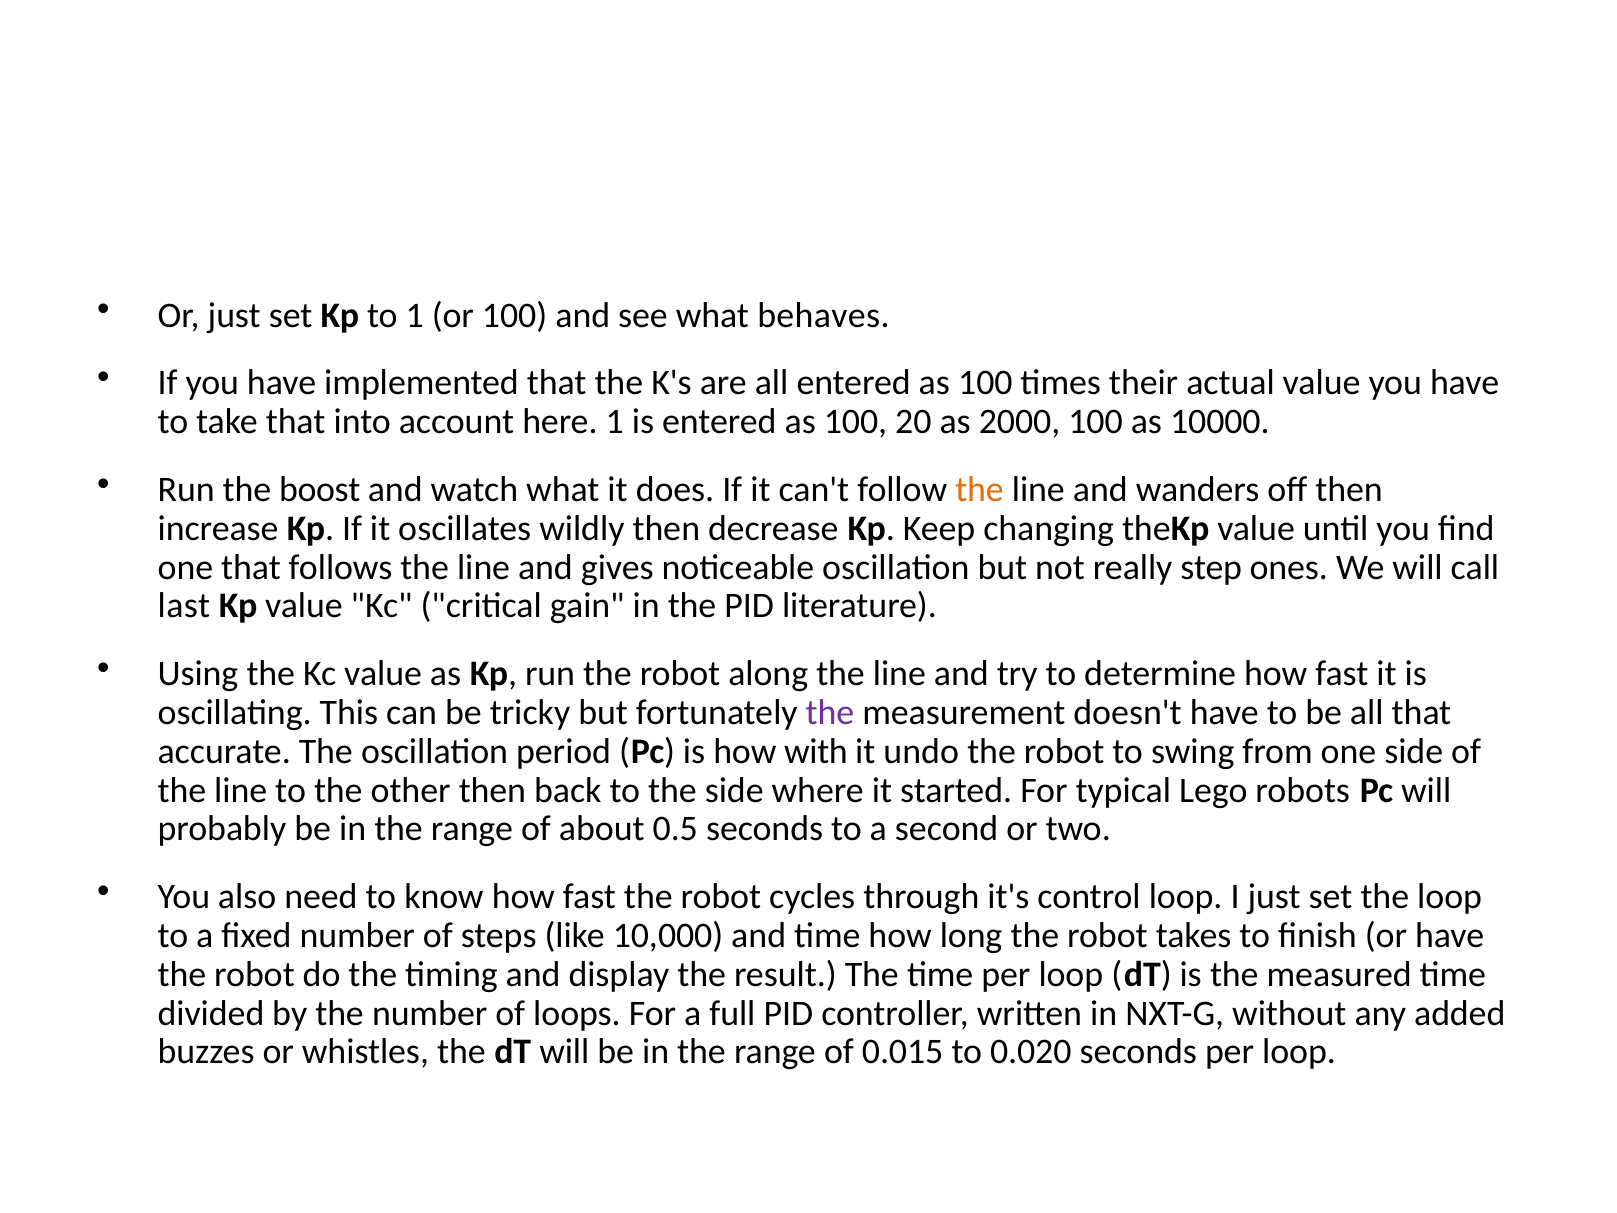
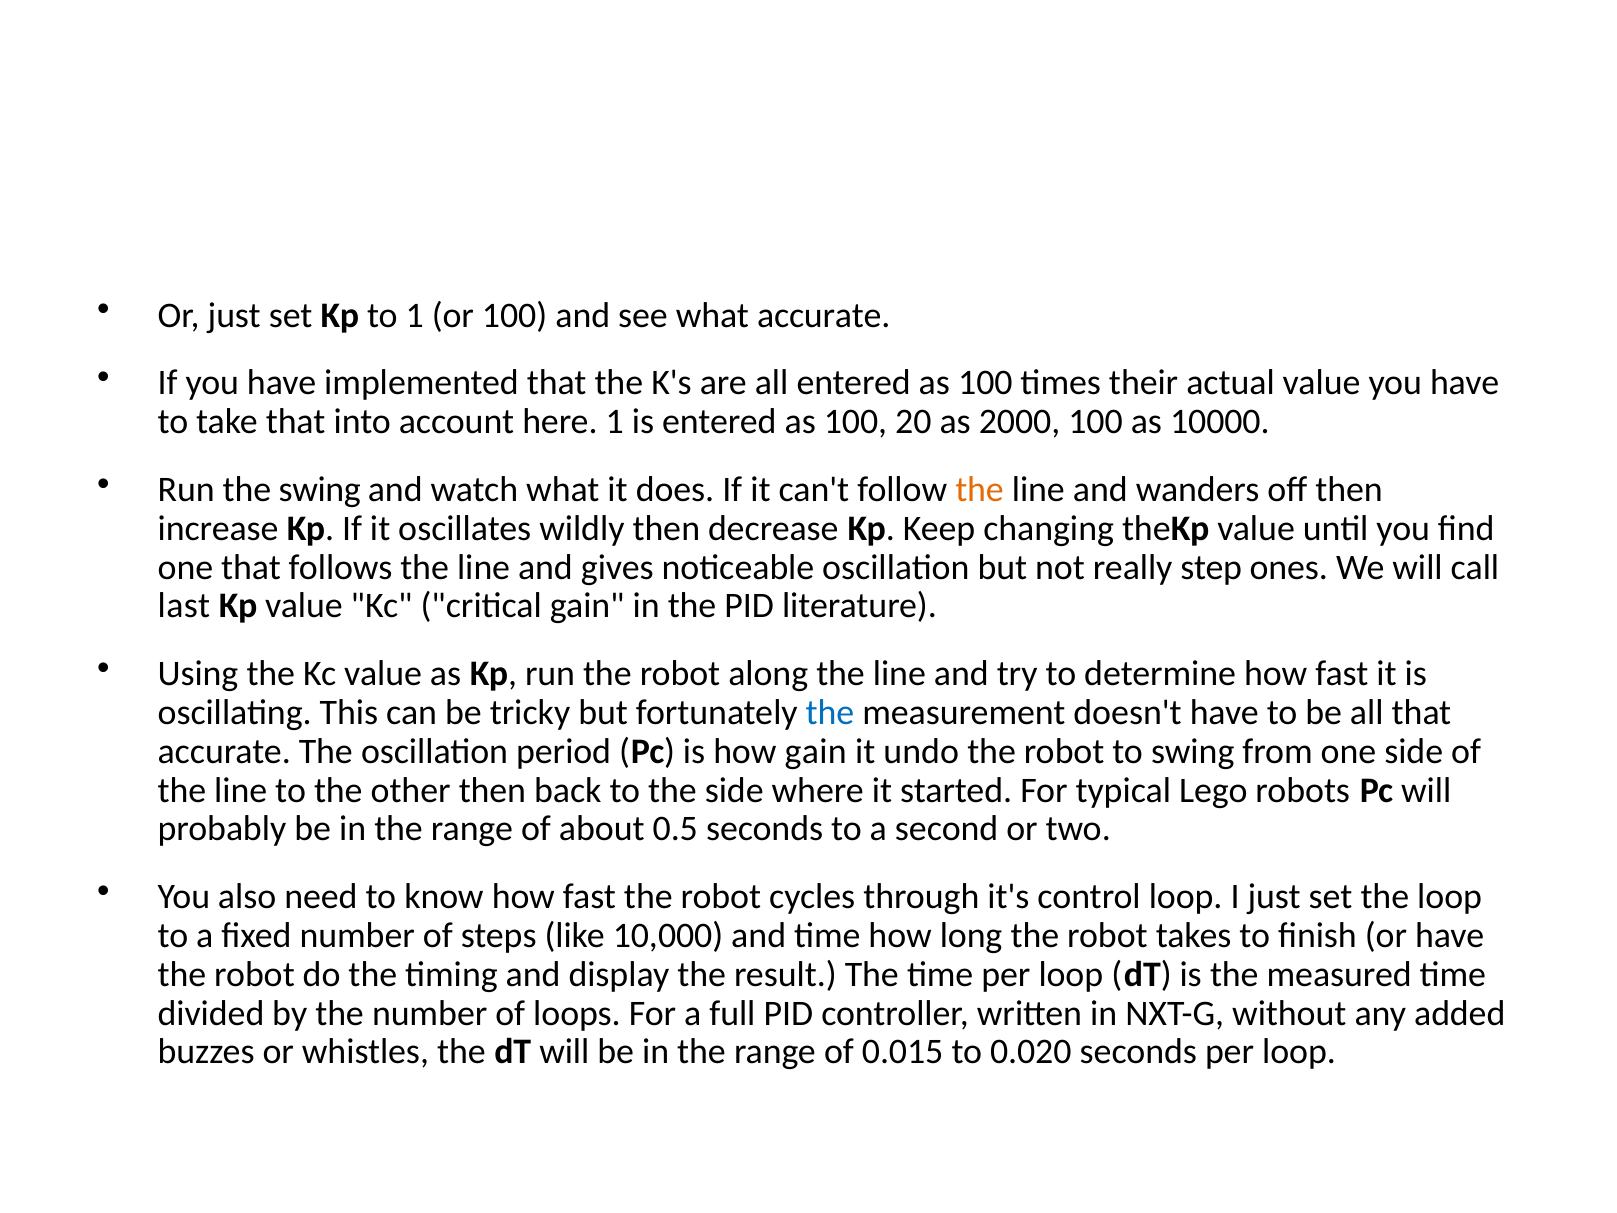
what behaves: behaves -> accurate (824, 315)
the boost: boost -> swing (320, 490)
the colour: purple -> blue (830, 713)
how with: with -> gain (816, 751)
